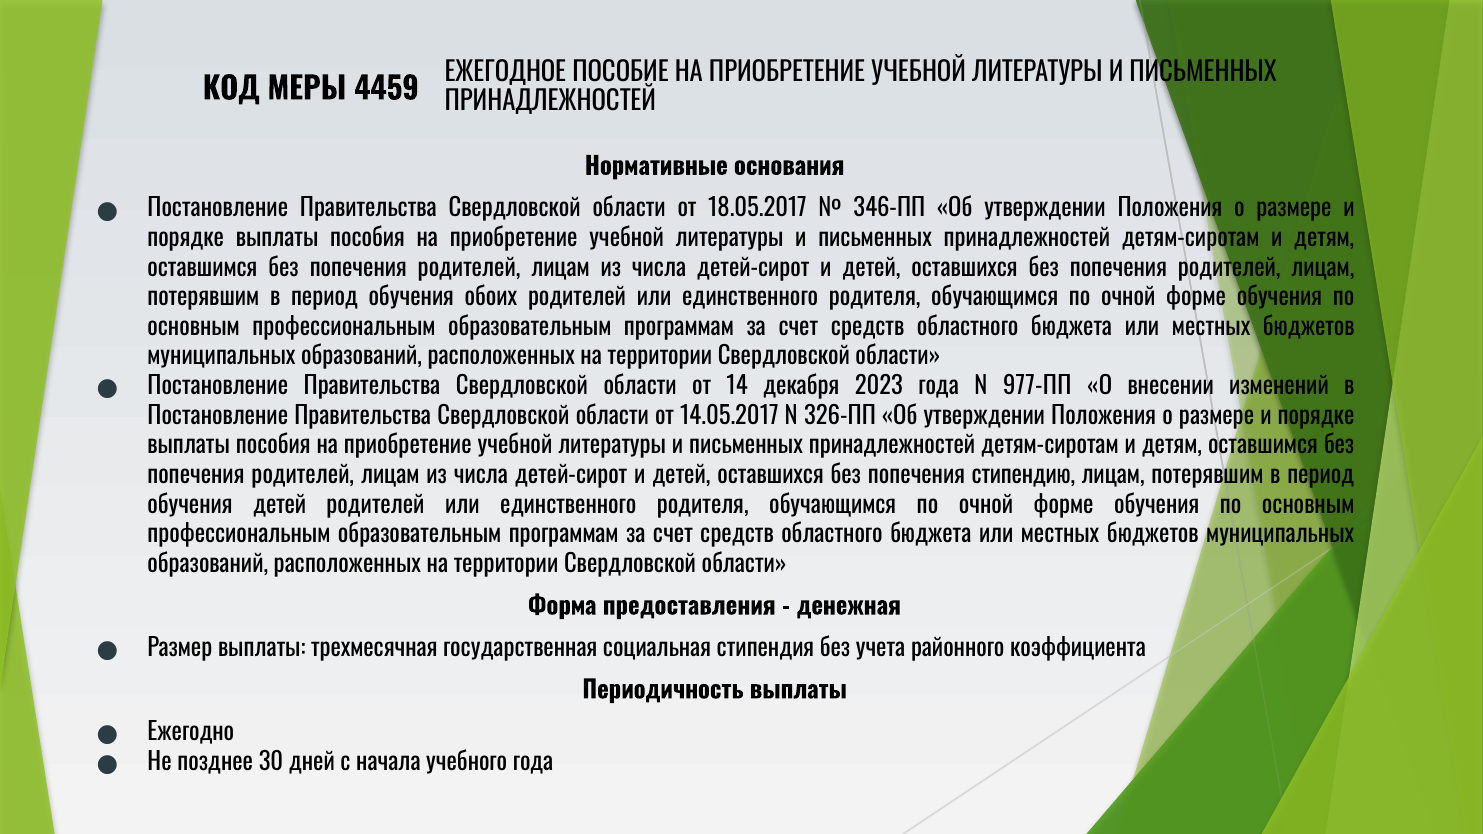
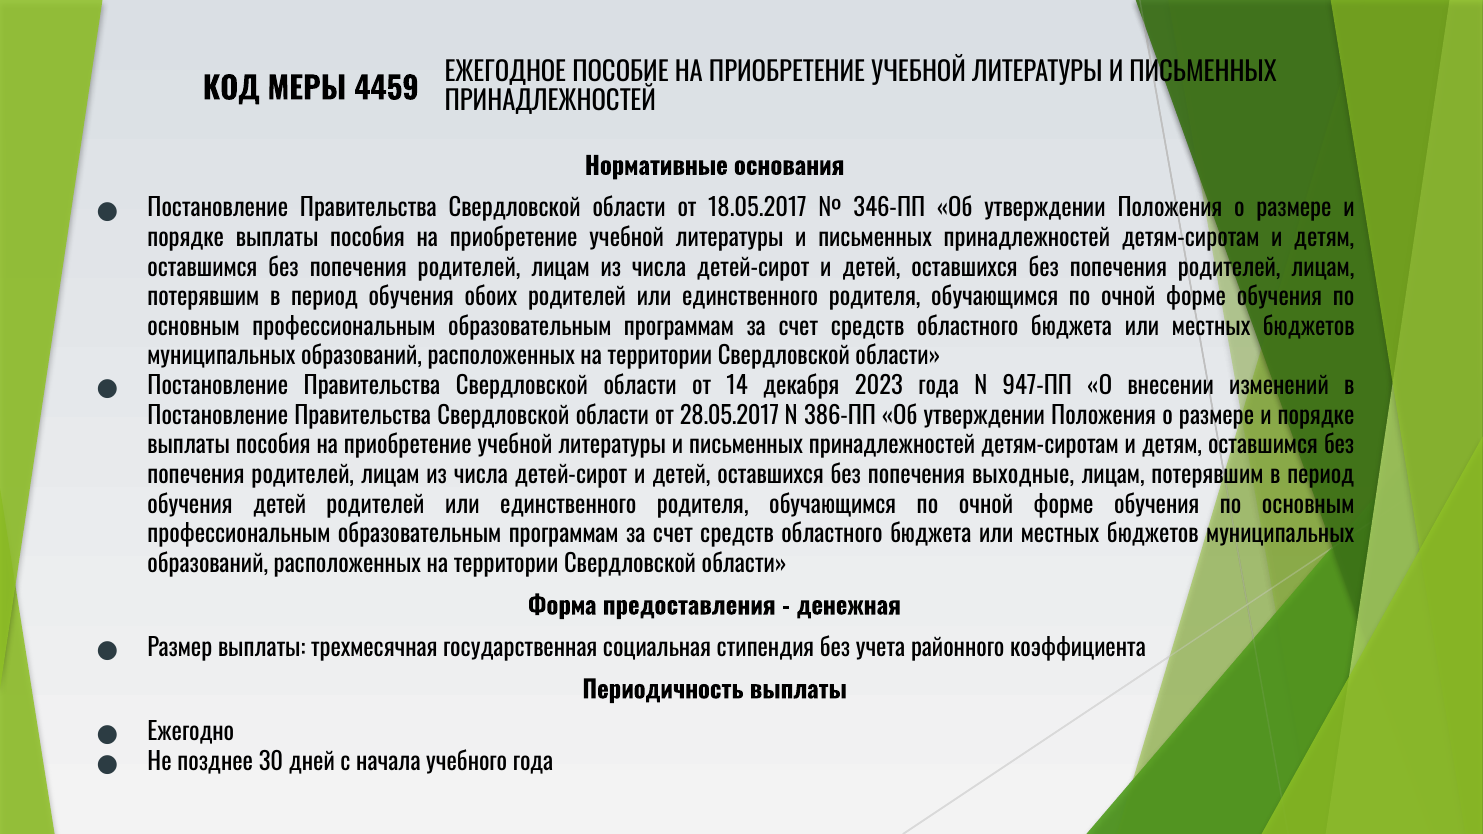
977-ПП: 977-ПП -> 947-ПП (1037, 387)
14.05.2017: 14.05.2017 -> 28.05.2017 (729, 416)
326-ПП: 326-ПП -> 386-ПП (840, 416)
стипендию: стипендию -> выходные (1023, 476)
